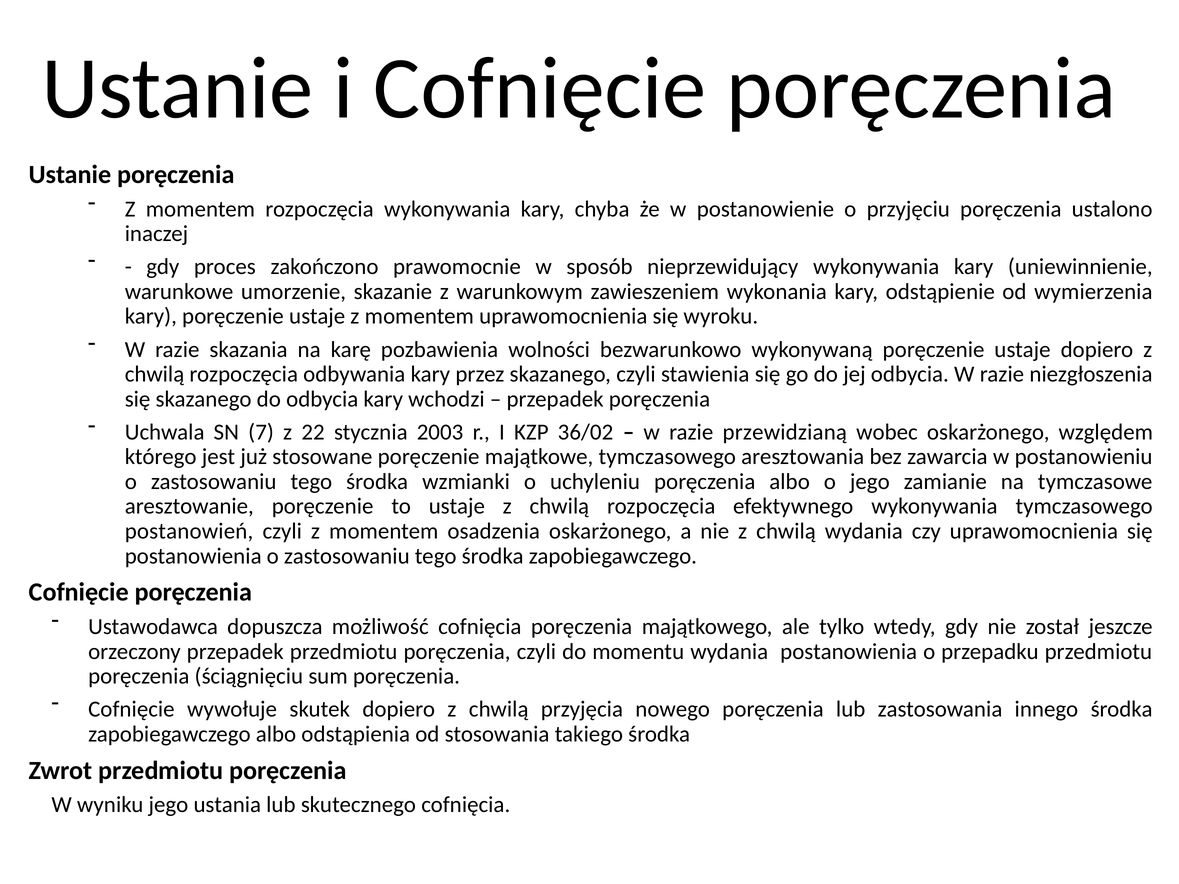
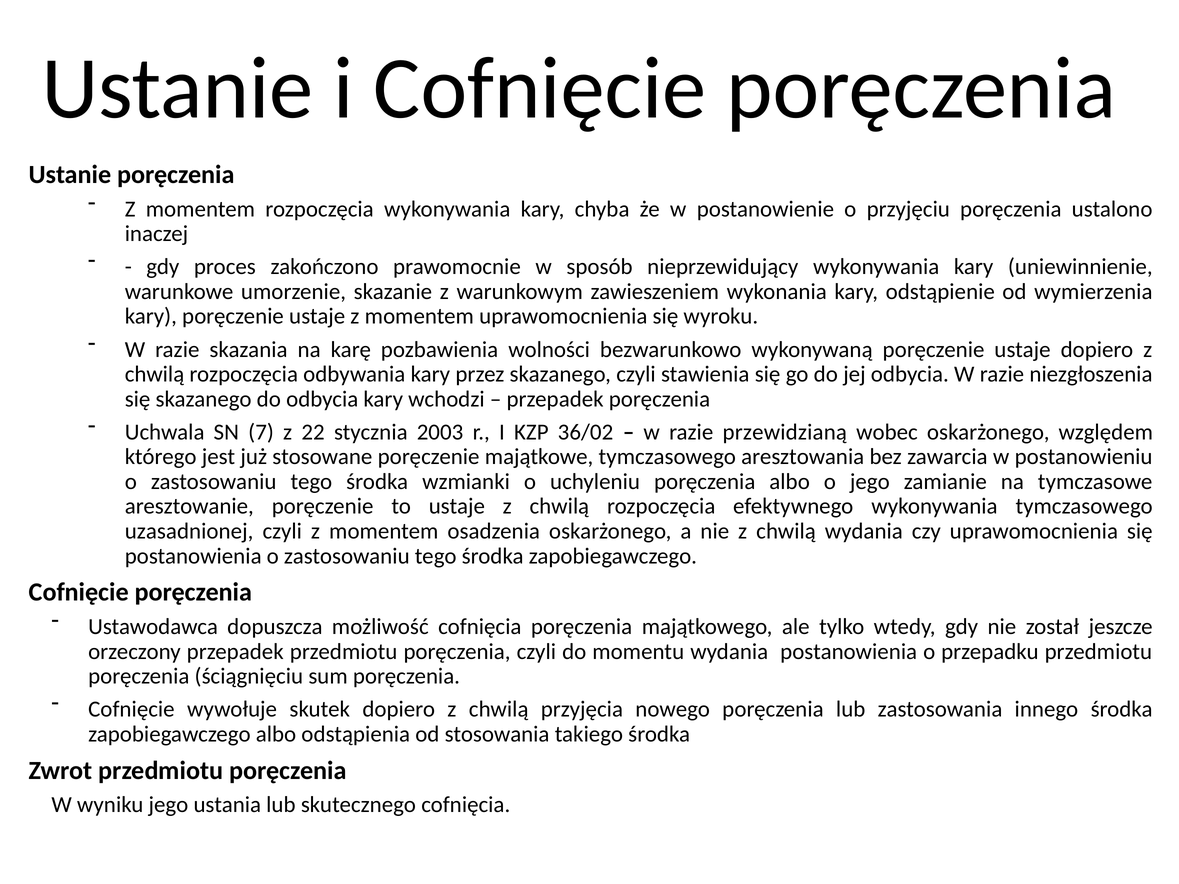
postanowień: postanowień -> uzasadnionej (189, 531)
